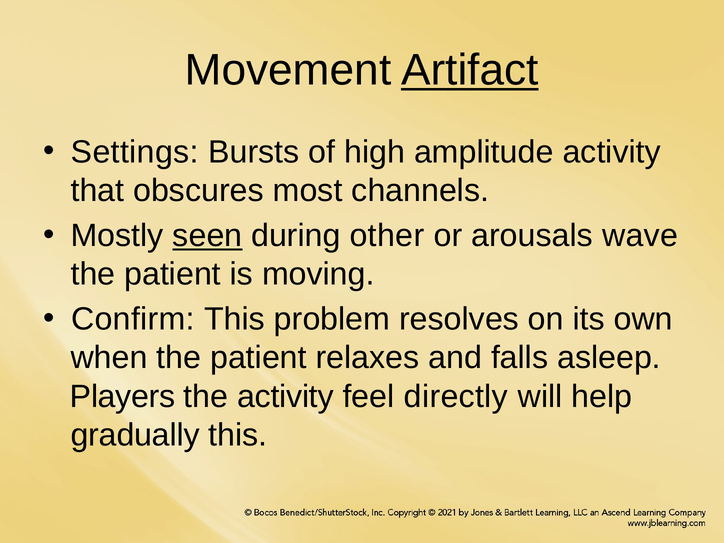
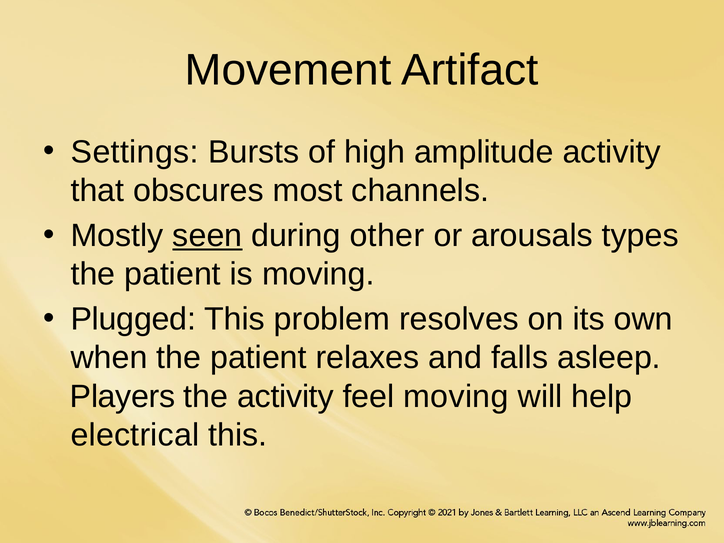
Artifact underline: present -> none (470, 70)
wave: wave -> types (640, 236)
Confirm: Confirm -> Plugged (133, 319)
feel directly: directly -> moving (456, 397)
gradually: gradually -> electrical (135, 435)
